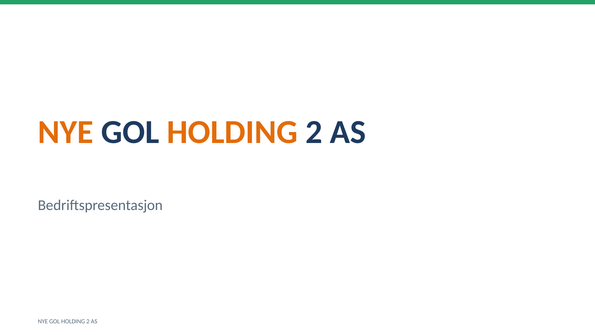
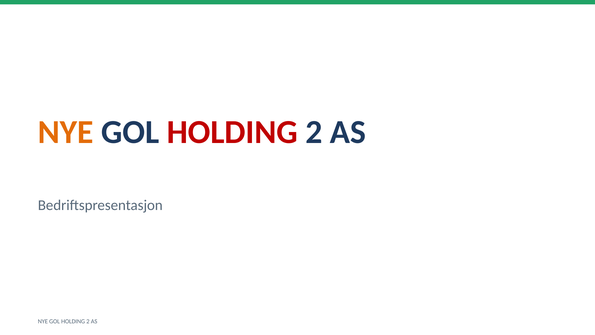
HOLDING colour: orange -> red (232, 132)
